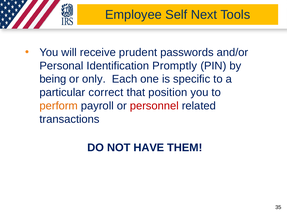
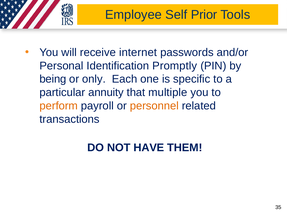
Next: Next -> Prior (204, 15)
prudent: prudent -> internet (138, 52)
correct: correct -> annuity (106, 93)
position: position -> multiple (168, 93)
personnel colour: red -> orange (154, 106)
